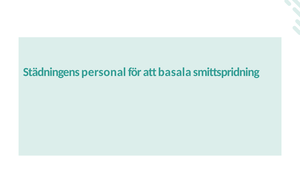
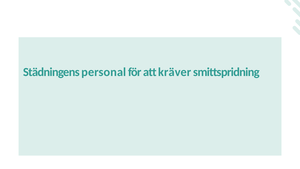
basala: basala -> kräver (175, 72)
